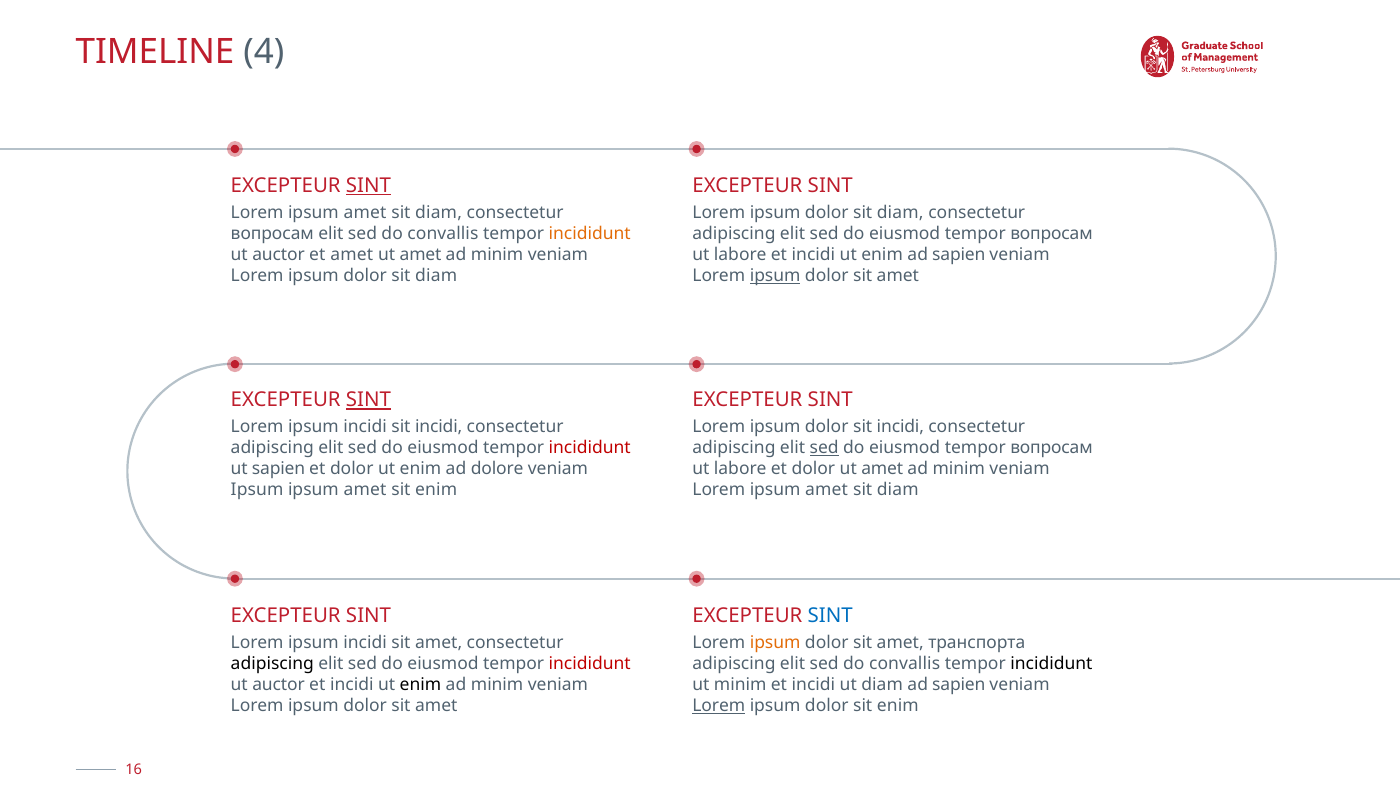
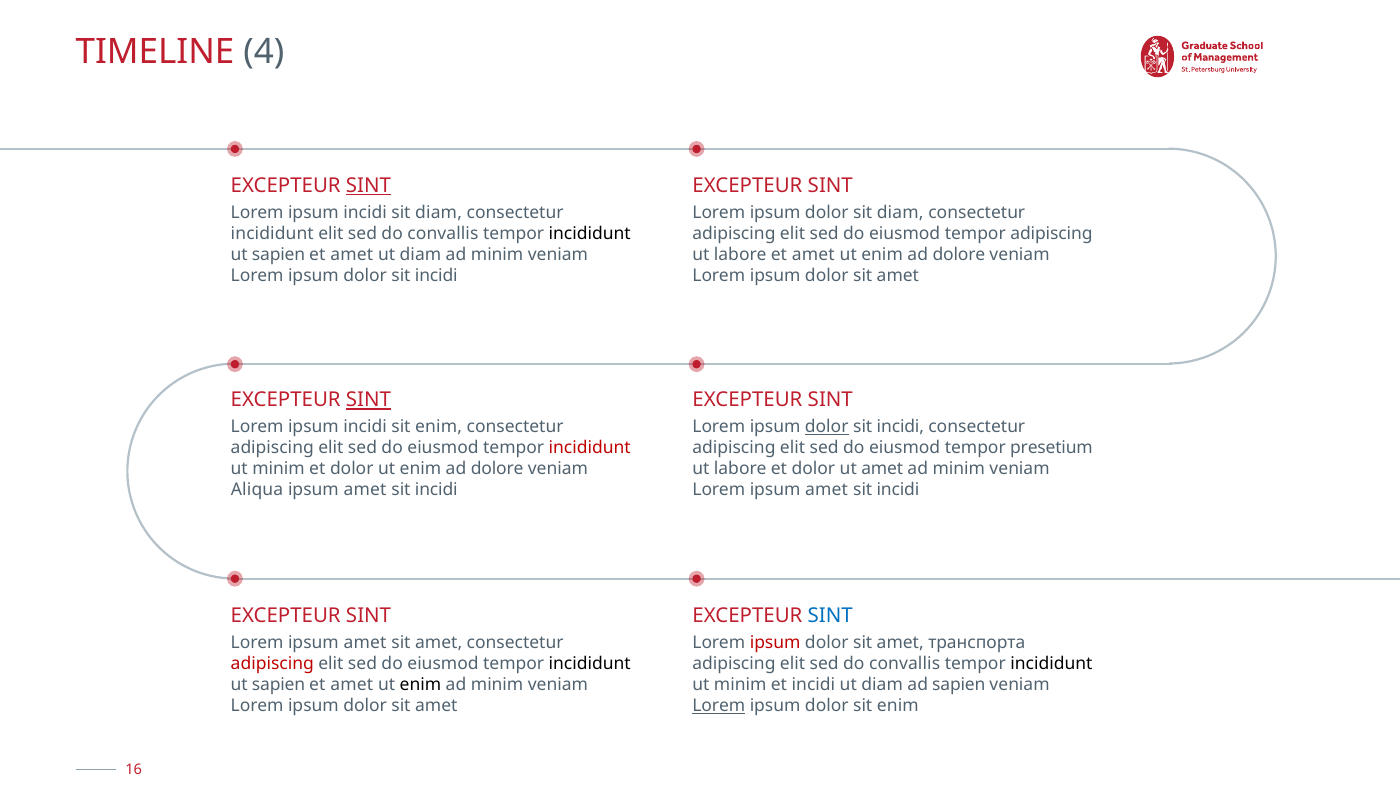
amet: amet -> incidi (365, 212)
вопросам: вопросам -> incididunt (272, 233)
incididunt colour: orange -> black (590, 233)
вопросам: вопросам -> adipiscing (1051, 233)
auctor: auctor -> sapien (279, 254)
amet: amet -> diam (420, 254)
labore et incidi: incidi -> amet (813, 254)
sapien: sapien -> dolore (959, 254)
diam: diam -> incidi (436, 275)
ipsum underline: present -> none (775, 275)
incidi: incidi -> enim (439, 427)
dolor underline: none -> present (827, 427)
sed underline: present -> none (824, 448)
вопросам: вопросам -> presetium (1051, 448)
sapien: sapien -> minim (279, 469)
Ipsum: Ipsum -> Aliqua (257, 490)
enim: enim -> incidi (436, 490)
diam: diam -> incidi (898, 490)
incidi: incidi -> amet (365, 642)
ipsum colour: orange -> red (775, 642)
adipiscing colour: black -> red (272, 663)
incididunt colour: red -> black (590, 663)
auctor: auctor -> sapien (279, 684)
incidi: incidi -> amet (352, 684)
